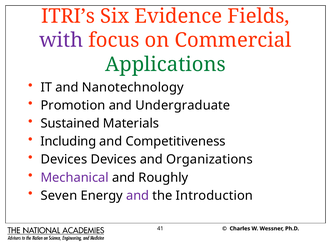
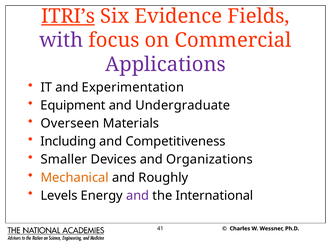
ITRI’s underline: none -> present (68, 16)
Applications colour: green -> purple (165, 65)
Nanotechnology: Nanotechnology -> Experimentation (133, 88)
Promotion: Promotion -> Equipment (73, 106)
Sustained: Sustained -> Overseen (70, 124)
Devices: Devices -> Smaller (64, 160)
Mechanical colour: purple -> orange (75, 178)
Seven: Seven -> Levels (59, 196)
Introduction: Introduction -> International (214, 196)
